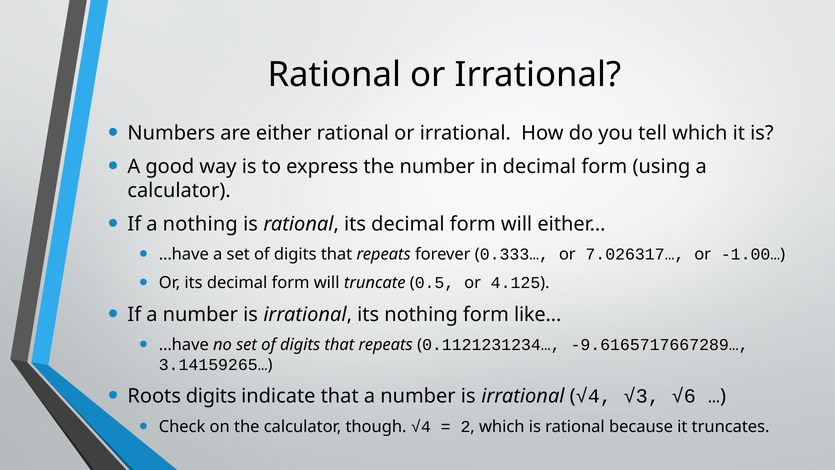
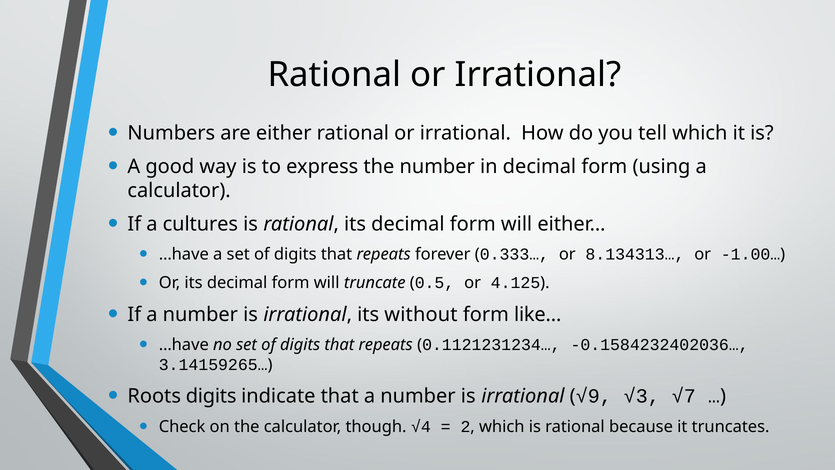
a nothing: nothing -> cultures (200, 224)
7.026317…: 7.026317… -> 8.134313… (635, 254)
its nothing: nothing -> without (421, 314)
-9.6165717667289…: -9.6165717667289… -> -0.1584232402036… (660, 345)
√4: √4 -> √9 (594, 396)
√6: √6 -> √7 (684, 396)
